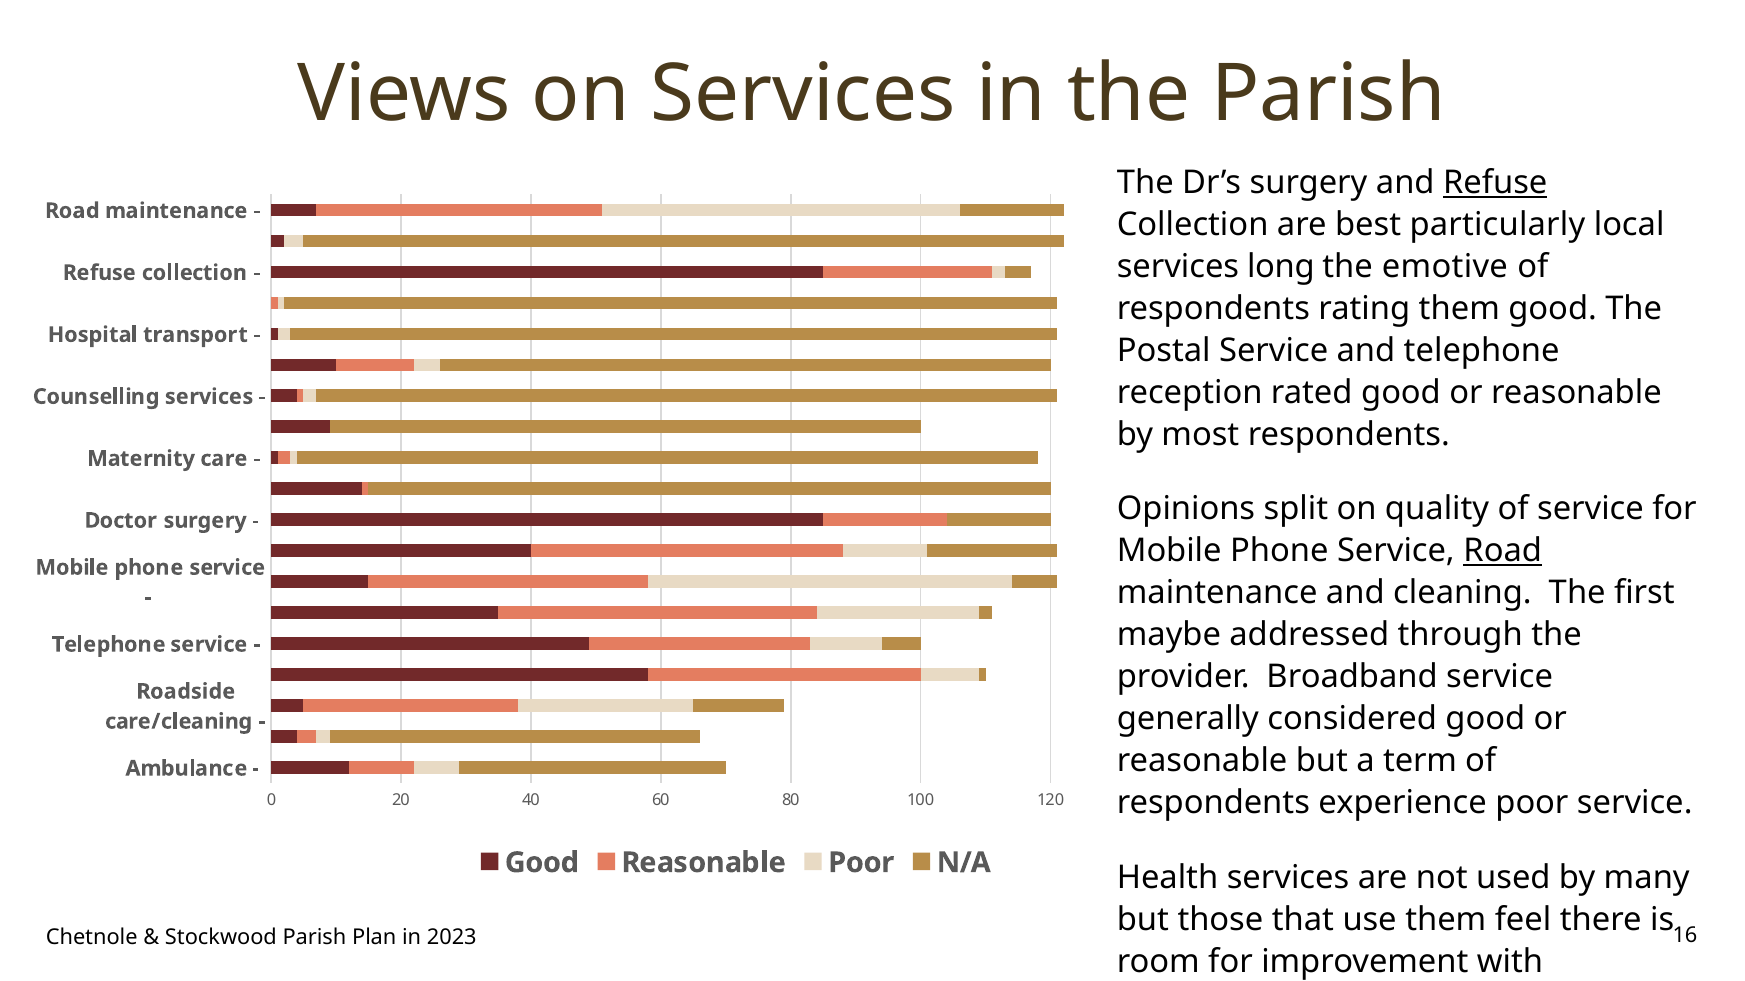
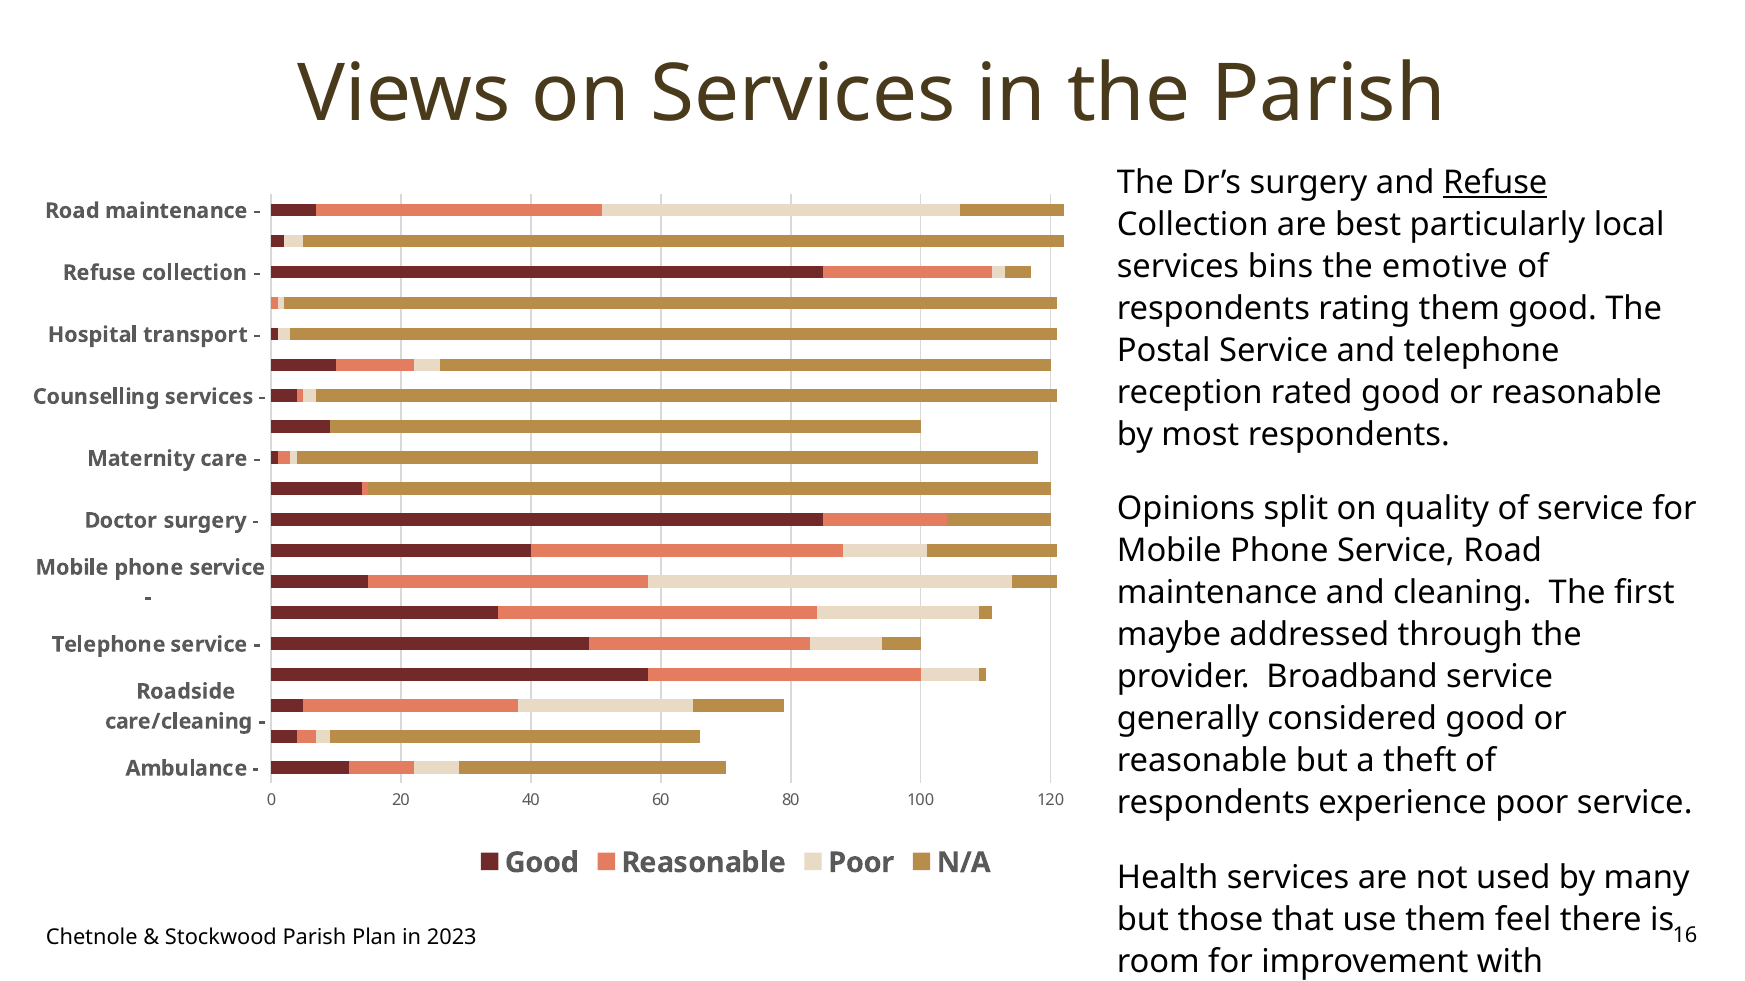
long: long -> bins (1281, 267)
Road underline: present -> none (1503, 551)
term: term -> theft (1420, 761)
